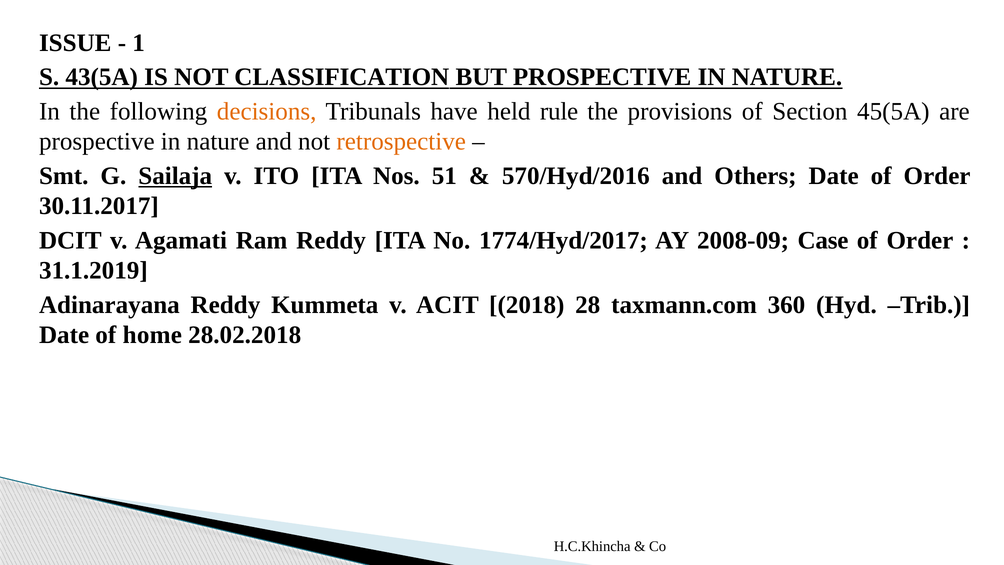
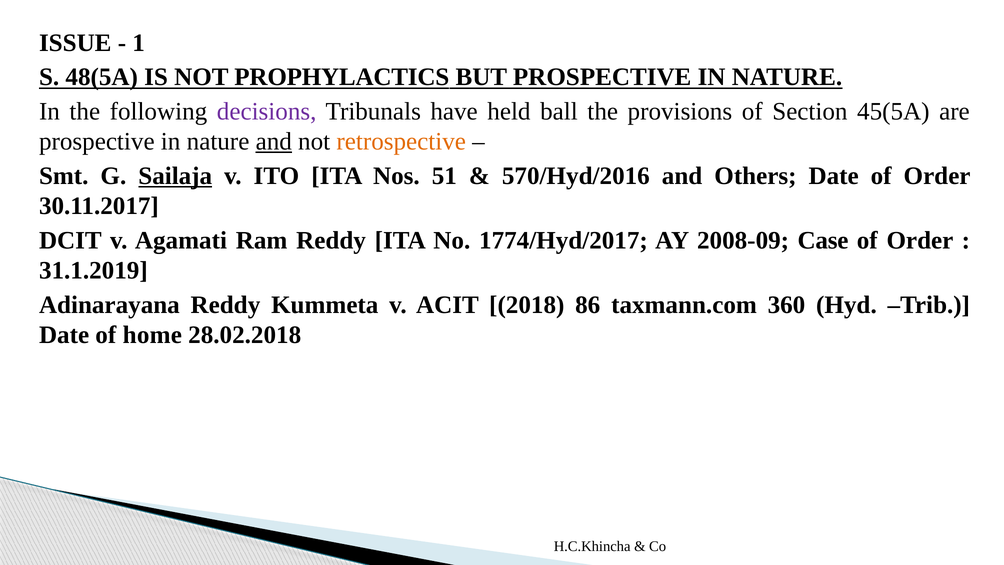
43(5A: 43(5A -> 48(5A (102, 77)
CLASSIFICATION: CLASSIFICATION -> PROPHYLACTICS (342, 77)
decisions colour: orange -> purple (267, 111)
rule: rule -> ball (559, 111)
and underline: none -> present (274, 142)
28: 28 -> 86 (588, 305)
